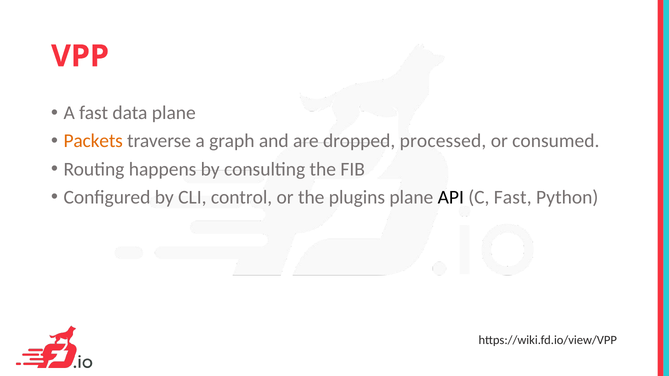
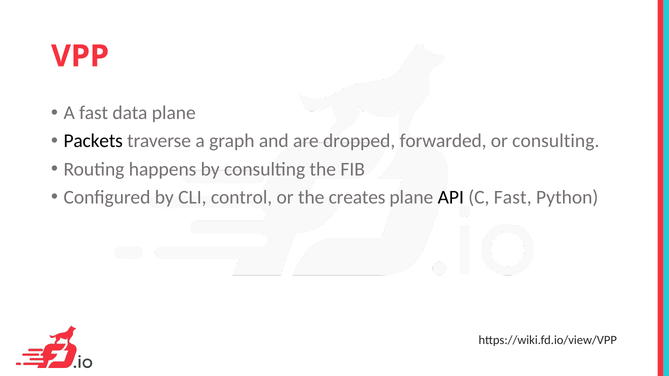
Packets colour: orange -> black (93, 141)
processed: processed -> forwarded (443, 141)
or consumed: consumed -> consulting (556, 141)
plugins: plugins -> creates (357, 197)
